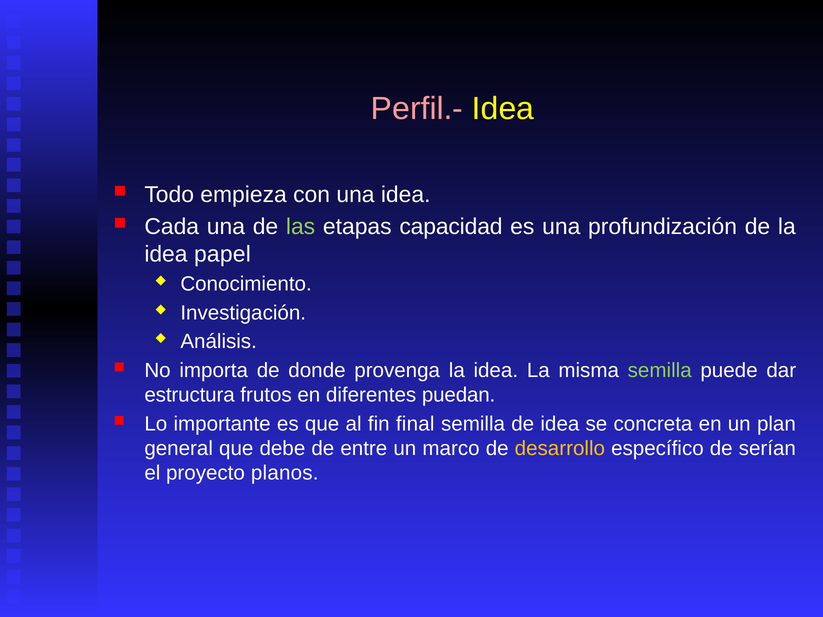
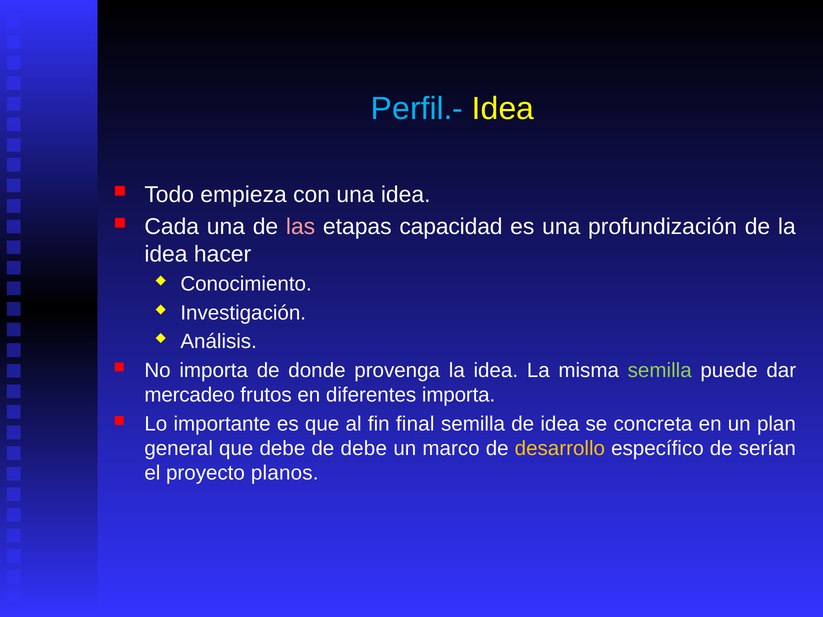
Perfil.- colour: pink -> light blue (417, 109)
las colour: light green -> pink (301, 227)
papel: papel -> hacer (223, 254)
estructura: estructura -> mercadeo (190, 395)
diferentes puedan: puedan -> importa (459, 395)
de entre: entre -> debe (364, 449)
